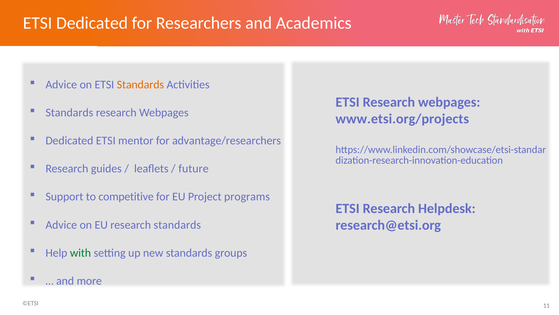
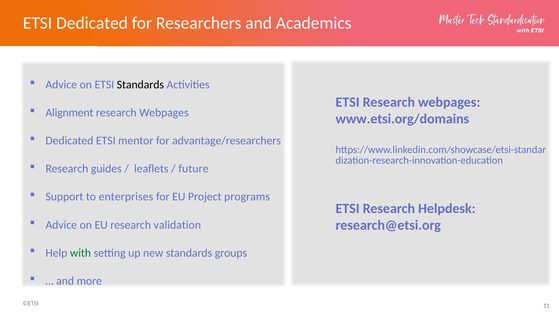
Standards colour: orange -> black (140, 85)
Standards: Standards -> Alignment (69, 113)
www.etsi.org/projects: www.etsi.org/projects -> www.etsi.org/domains (402, 119)
competitive: competitive -> enterprises (126, 196)
research standards: standards -> validation (177, 224)
